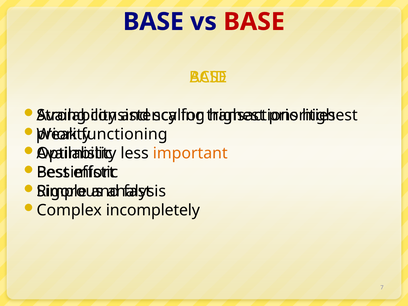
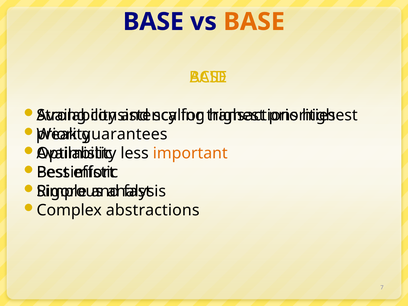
BASE colour: red -> orange (254, 22)
functioning: functioning -> guarantees (124, 134)
incompletely: incompletely -> abstractions (153, 210)
